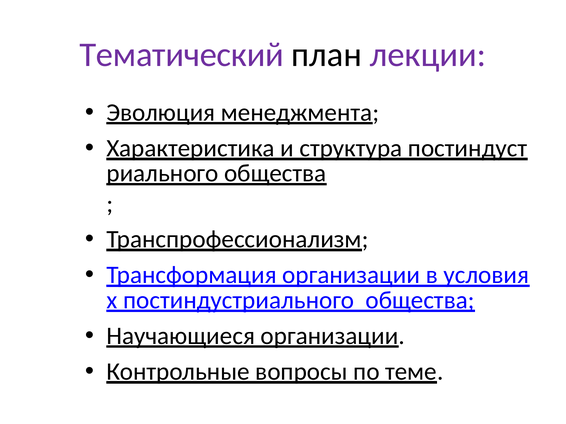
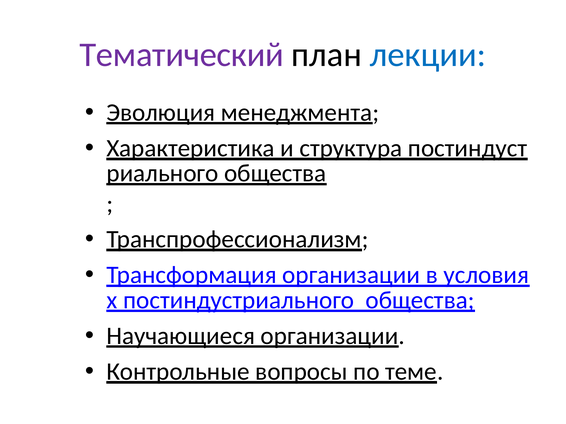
лекции colour: purple -> blue (428, 55)
